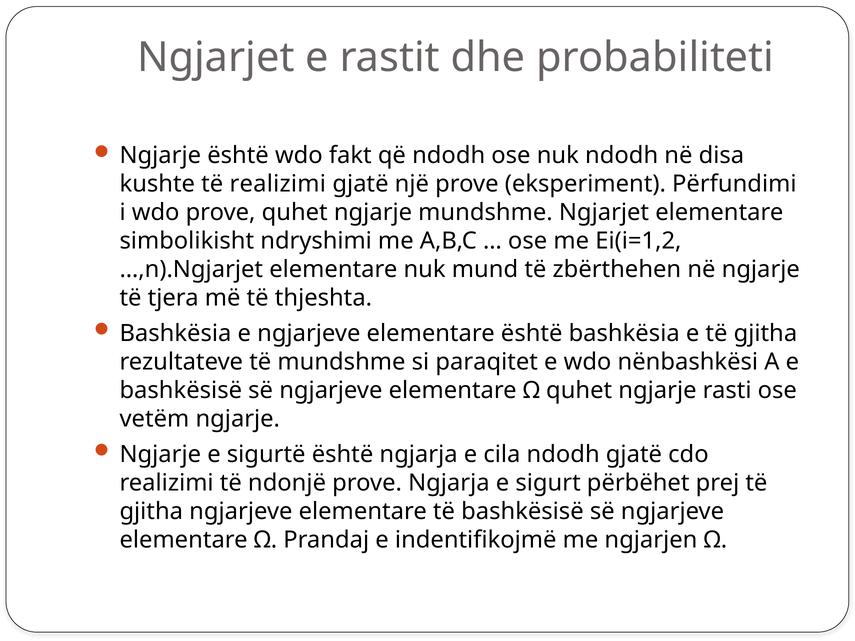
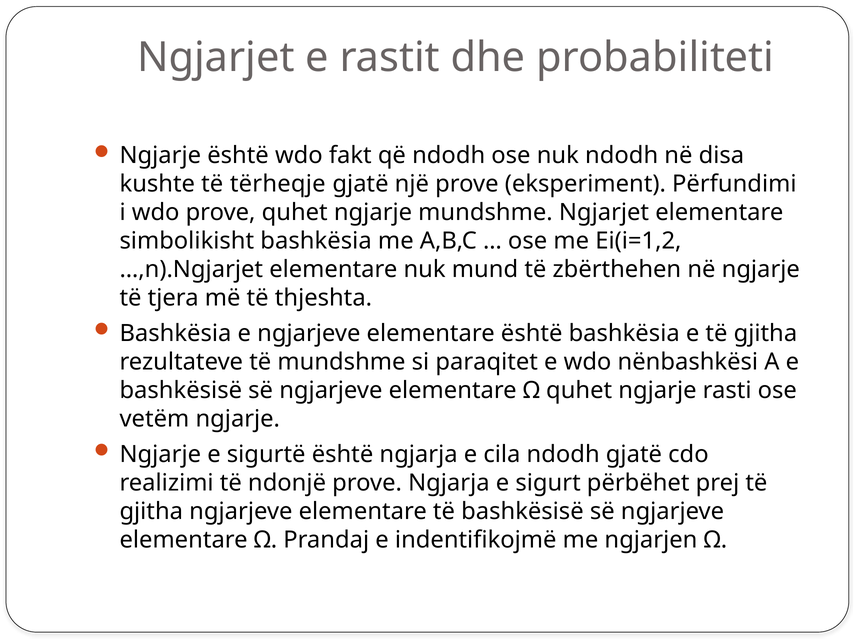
të realizimi: realizimi -> tërheqje (278, 184)
simbolikisht ndryshimi: ndryshimi -> bashkësia (316, 241)
